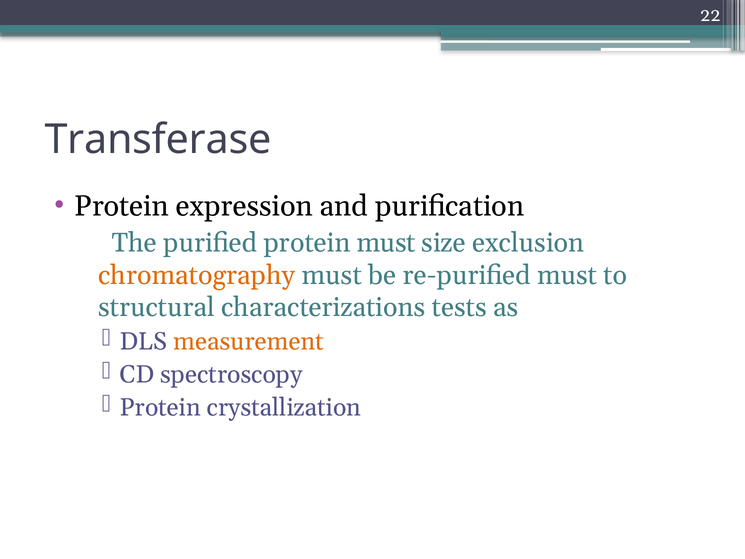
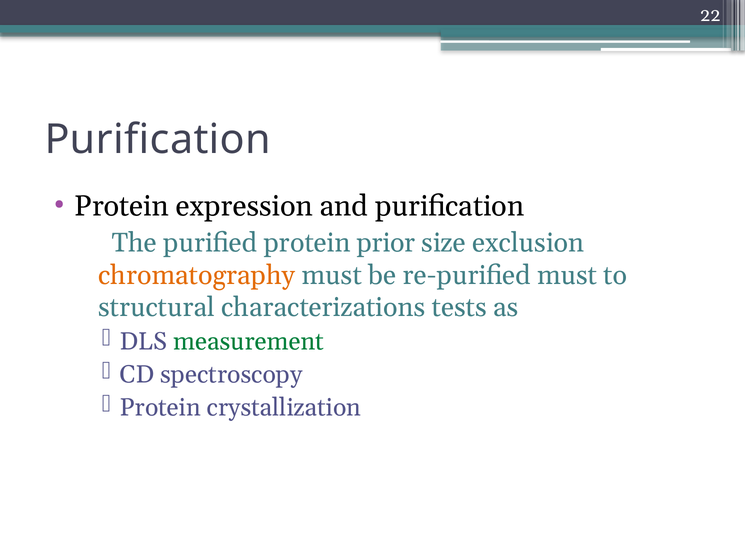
Transferase: Transferase -> Purification (158, 139)
protein must: must -> prior (386, 243)
measurement colour: orange -> green (249, 341)
